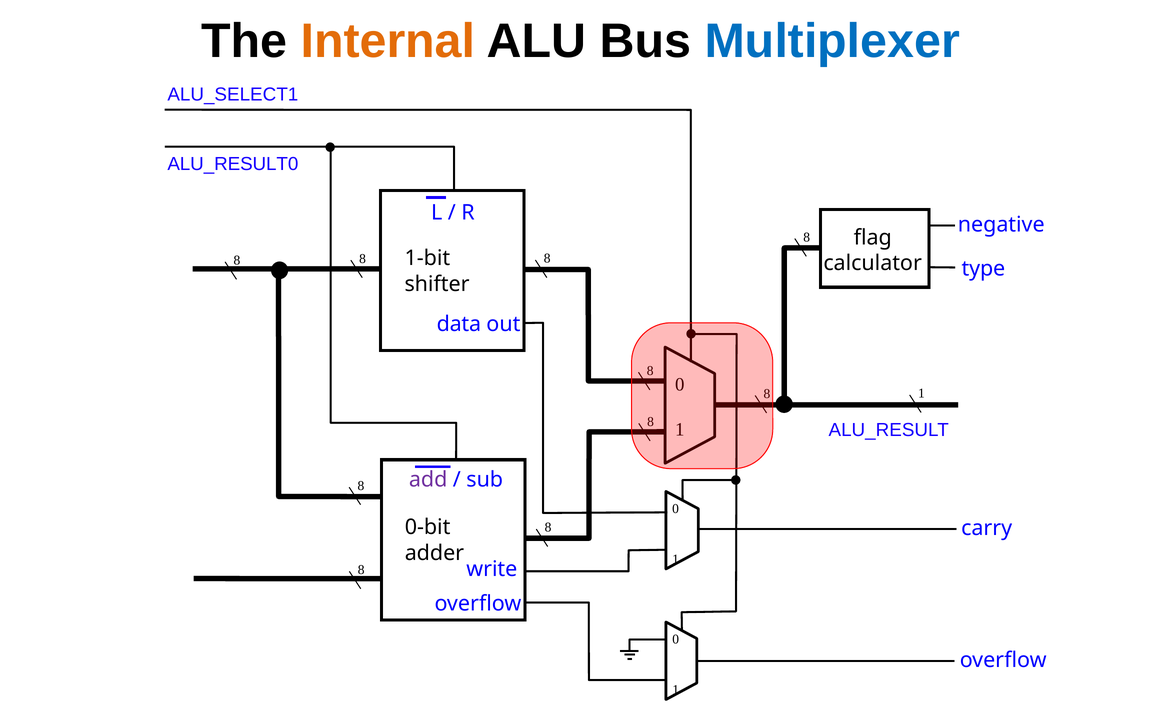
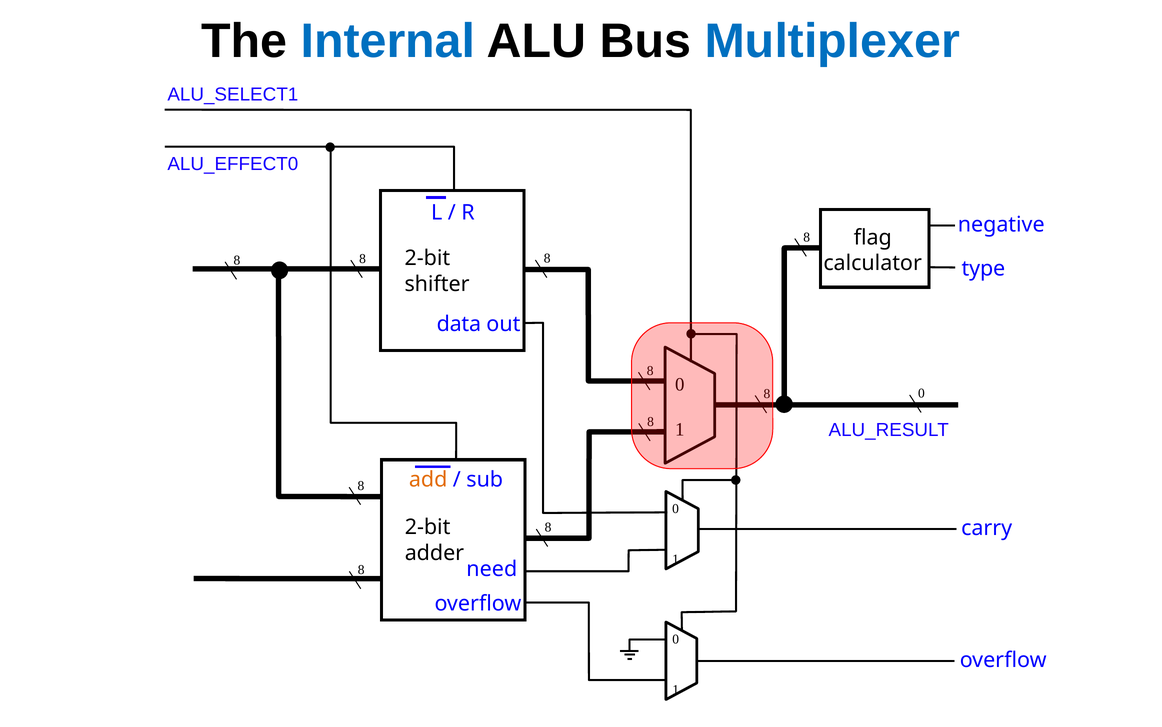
Internal colour: orange -> blue (388, 41)
ALU_RESULT0: ALU_RESULT0 -> ALU_EFFECT0 (233, 164)
1-bit: 1-bit -> 2-bit (427, 258)
1: 1 -> 0 (921, 393)
add colour: purple -> orange (428, 479)
0-bit: 0-bit -> 2-bit (428, 527)
write: write -> need (492, 568)
